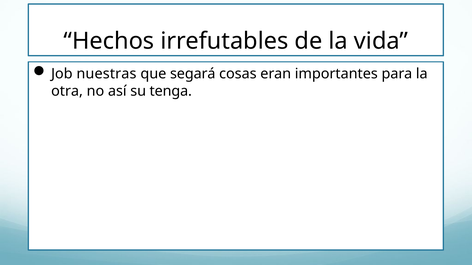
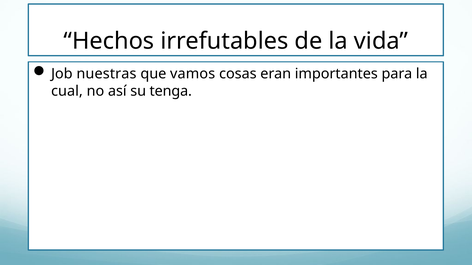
segará: segará -> vamos (193, 74)
otra: otra -> cual (67, 91)
